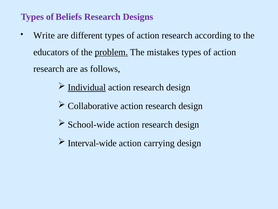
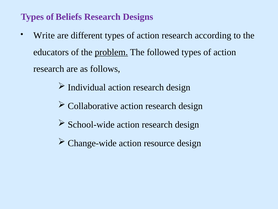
mistakes: mistakes -> followed (163, 52)
Individual underline: present -> none (87, 87)
Interval-wide: Interval-wide -> Change-wide (92, 143)
carrying: carrying -> resource (159, 143)
